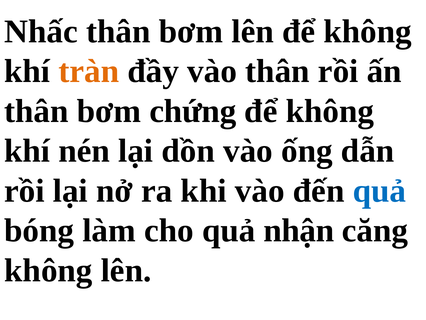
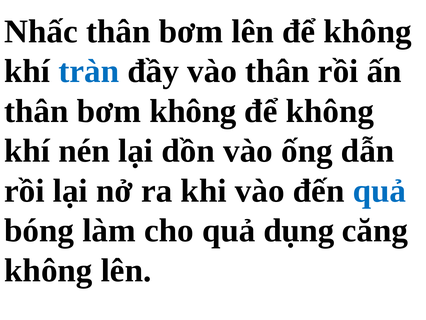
tràn colour: orange -> blue (89, 71)
bơm chứng: chứng -> không (193, 111)
nhận: nhận -> dụng (299, 230)
